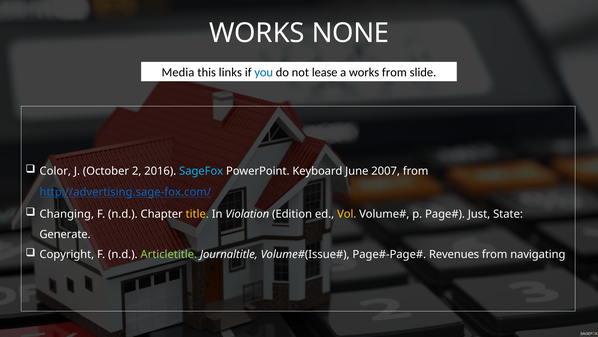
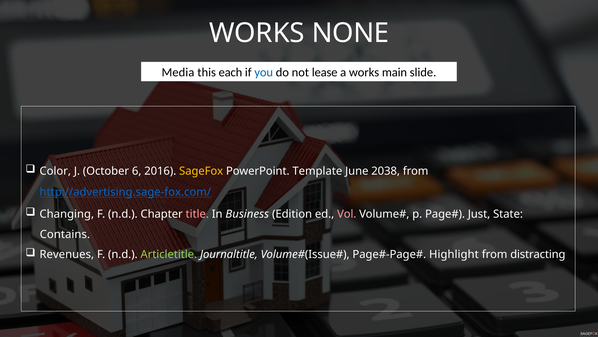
links: links -> each (230, 72)
works from: from -> main (394, 72)
2: 2 -> 6 (137, 171)
SageFox colour: light blue -> yellow (201, 171)
Keyboard: Keyboard -> Template (317, 171)
2007: 2007 -> 2038 (386, 171)
title colour: yellow -> pink (197, 214)
Violation: Violation -> Business (247, 214)
Vol colour: yellow -> pink (347, 214)
Generate: Generate -> Contains (65, 234)
Copyright: Copyright -> Revenues (67, 254)
Revenues: Revenues -> Highlight (454, 254)
navigating: navigating -> distracting (538, 254)
